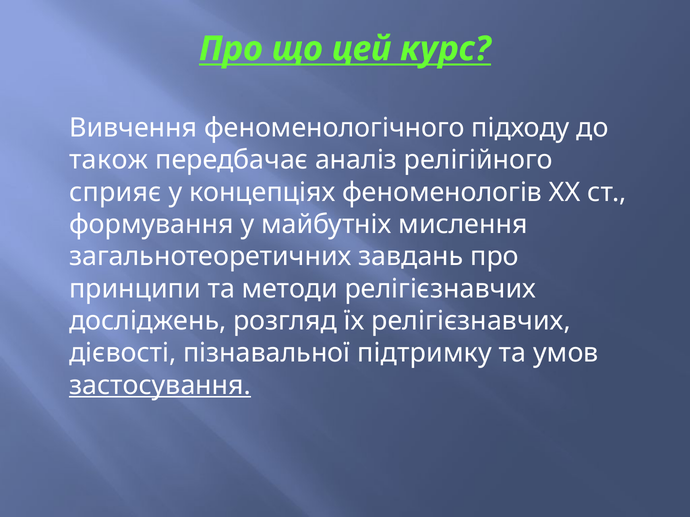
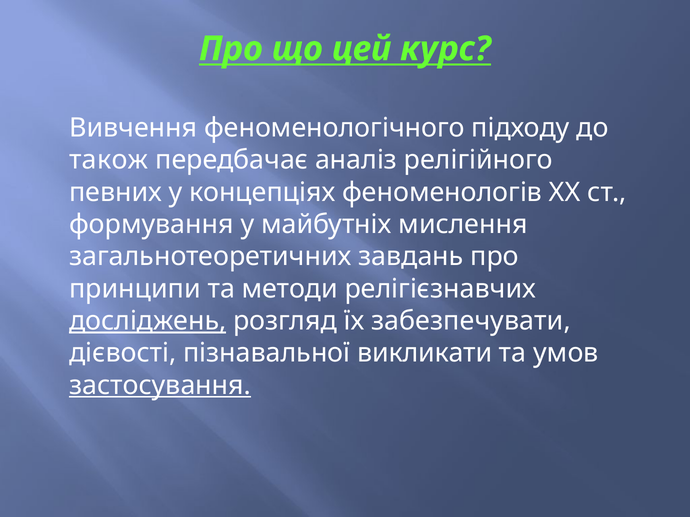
сприяє: сприяє -> певних (116, 192)
досліджень underline: none -> present (148, 321)
їх релігієзнавчих: релігієзнавчих -> забезпечувати (471, 321)
підтримку: підтримку -> викликати (425, 353)
